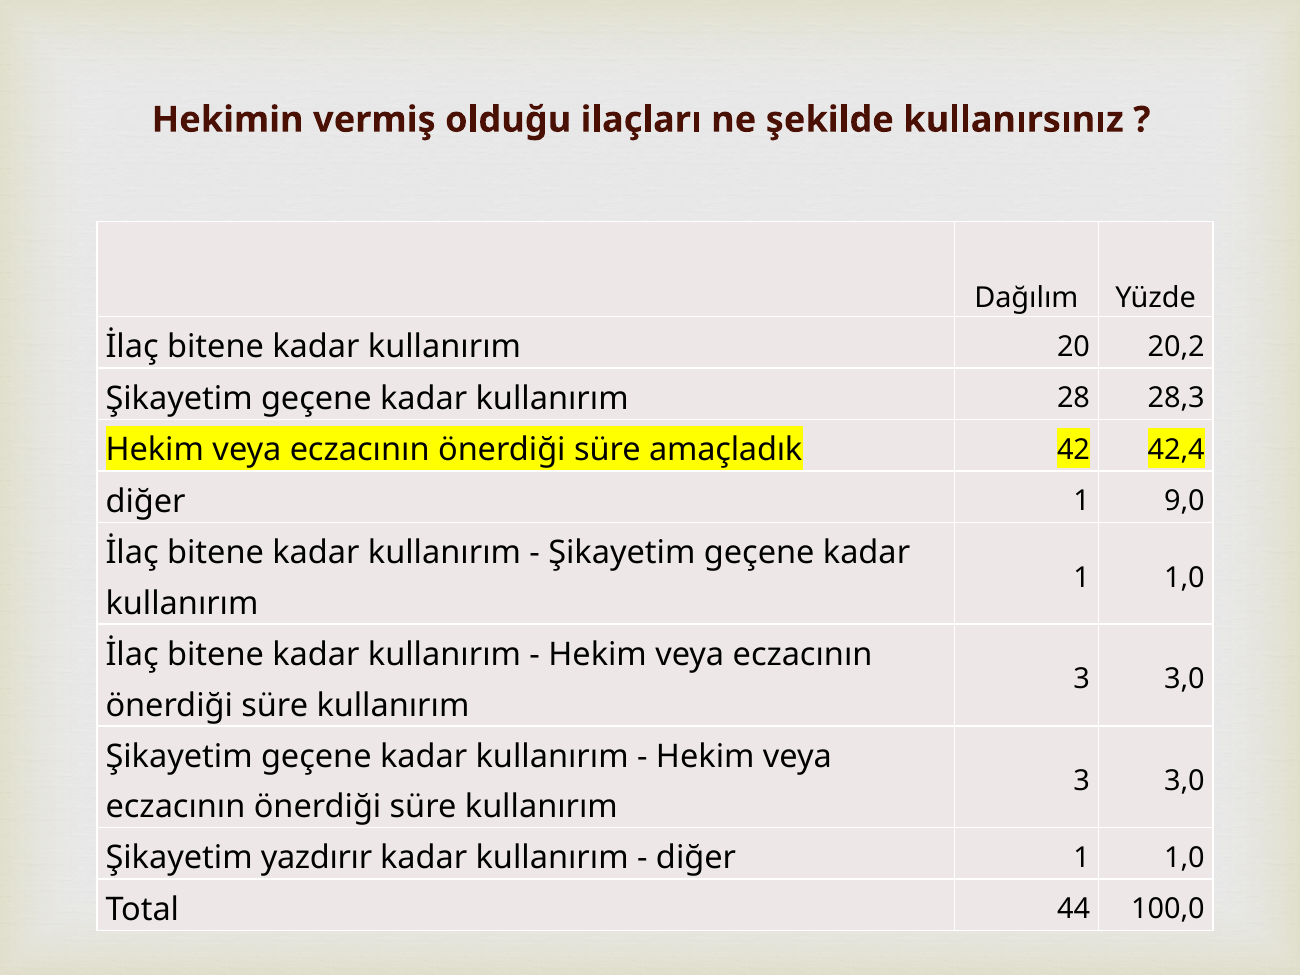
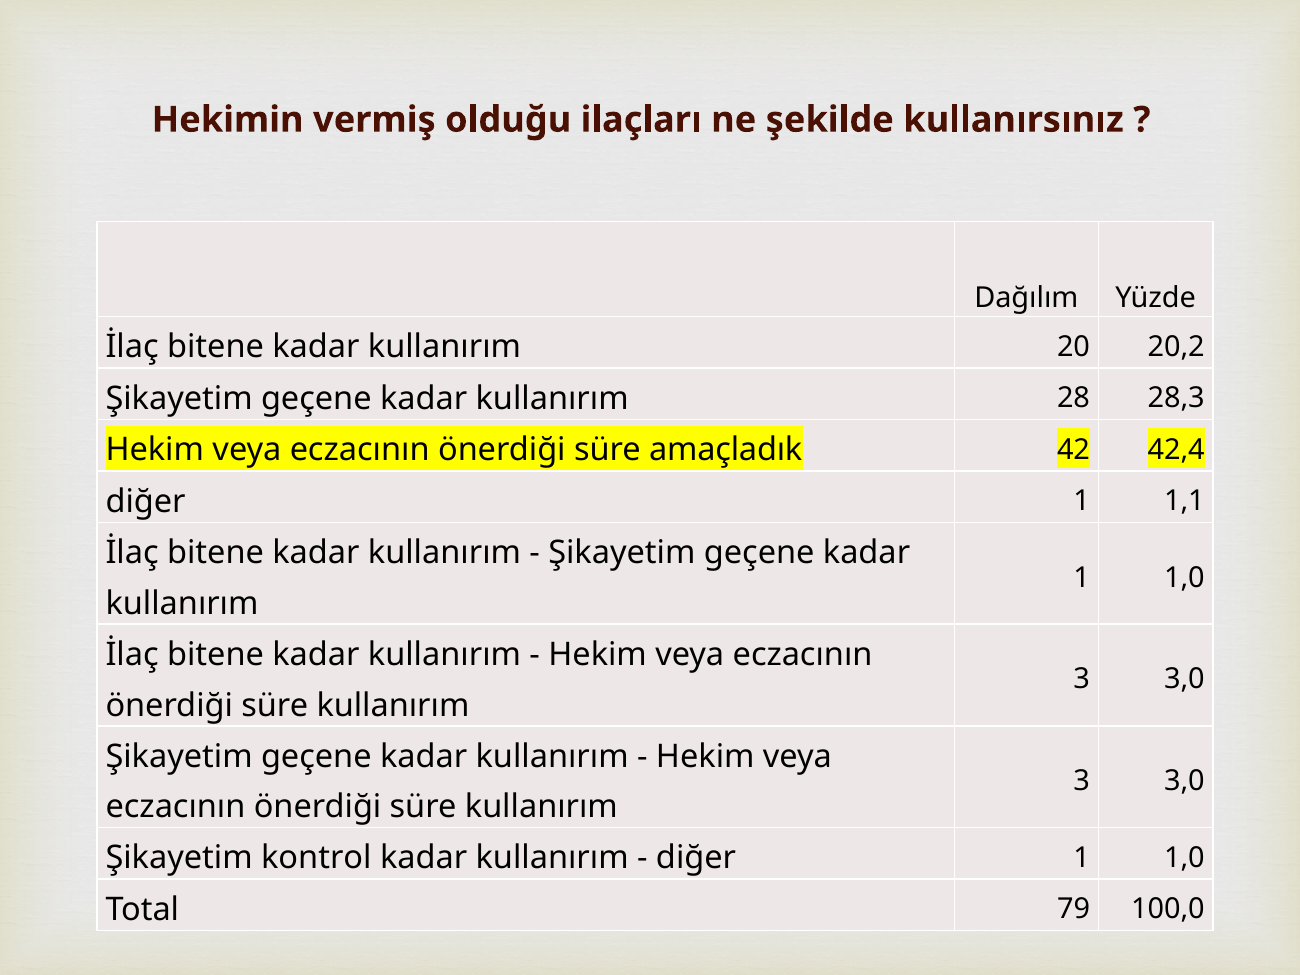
9,0: 9,0 -> 1,1 (1184, 501)
yazdırır: yazdırır -> kontrol (316, 858)
44: 44 -> 79 (1074, 909)
